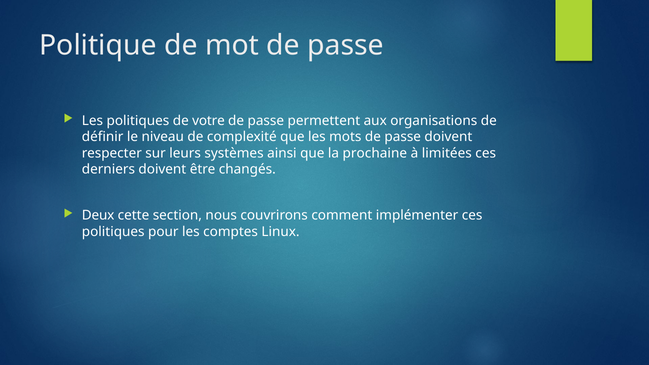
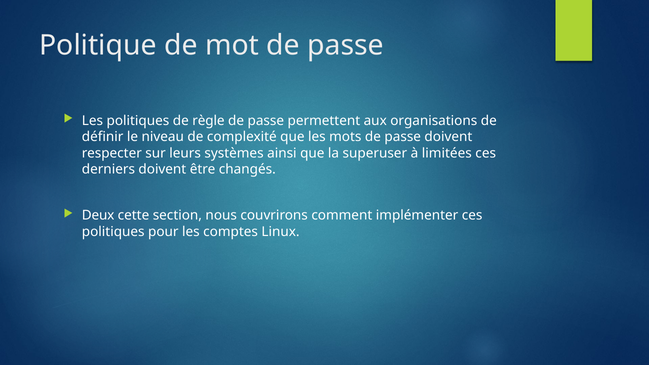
votre: votre -> règle (208, 121)
prochaine: prochaine -> superuser (375, 153)
